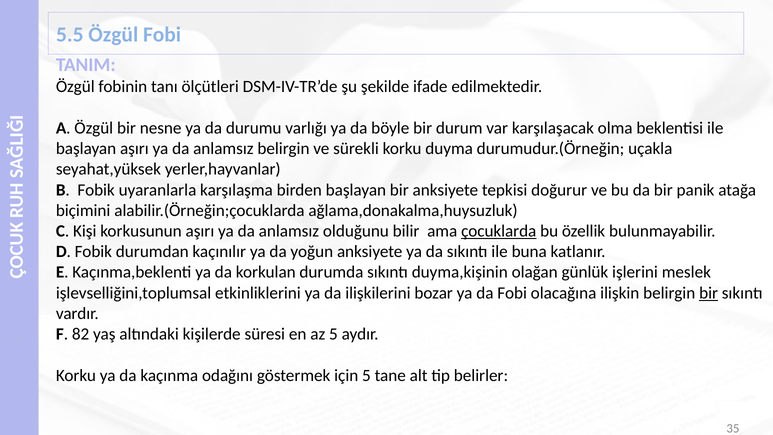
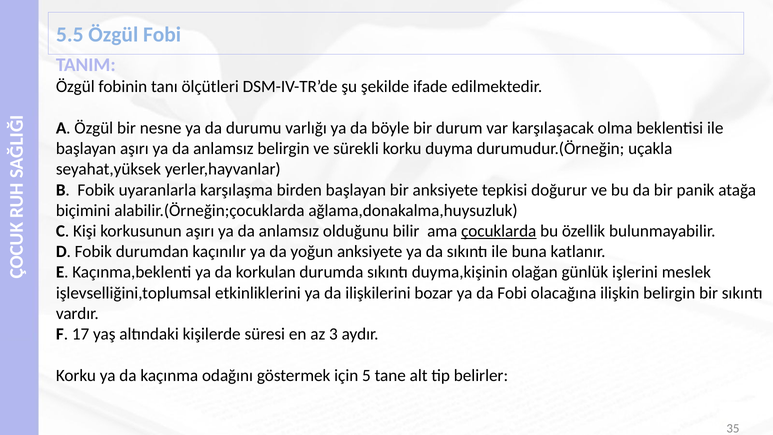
bir underline: present -> none (709, 293)
82: 82 -> 17 (81, 334)
az 5: 5 -> 3 (333, 334)
